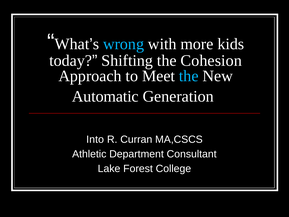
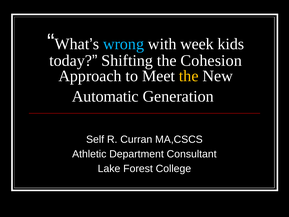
more: more -> week (197, 44)
the colour: light blue -> yellow (189, 76)
Into: Into -> Self (95, 139)
